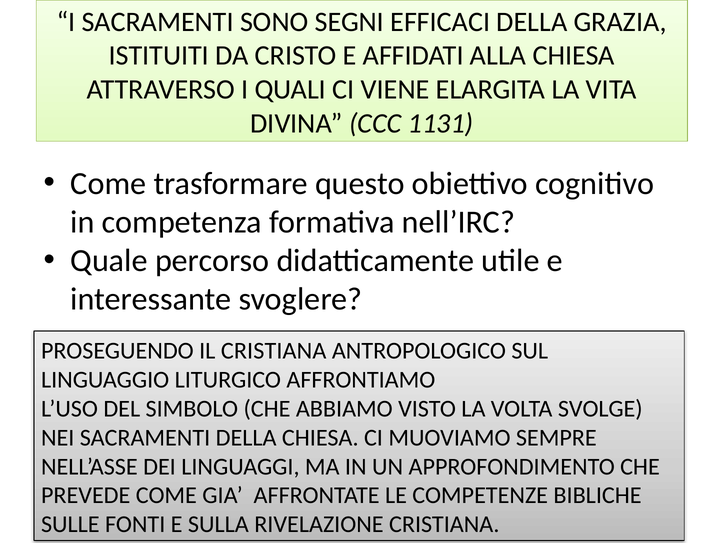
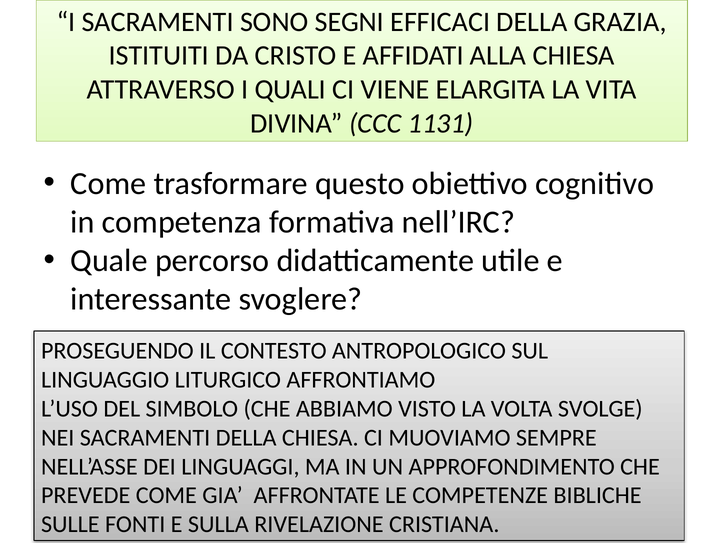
IL CRISTIANA: CRISTIANA -> CONTESTO (274, 351)
